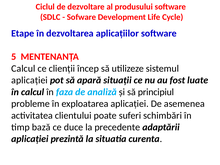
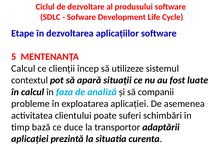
aplicației: aplicației -> contextul (30, 80)
principiul: principiul -> companii (156, 92)
precedente: precedente -> transportor (117, 127)
